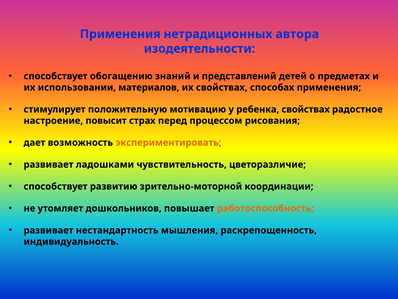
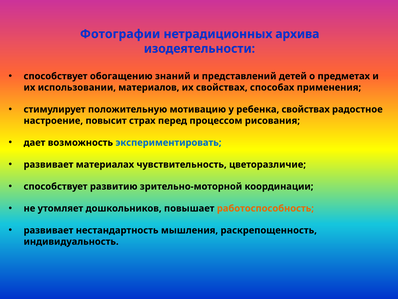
Применения: Применения -> Фотографии (120, 34)
автора: автора -> архива (297, 34)
экспериментировать colour: orange -> blue (168, 142)
ладошками: ладошками -> материалах (105, 164)
